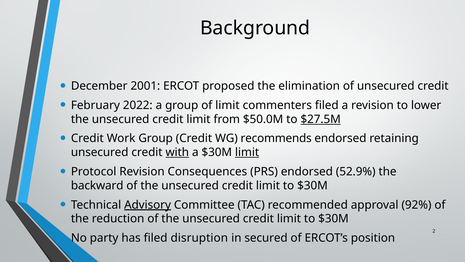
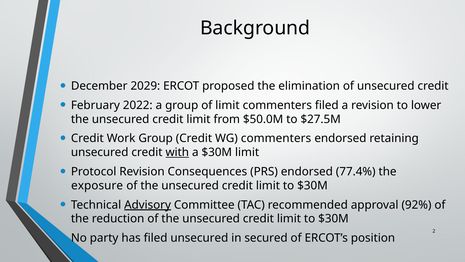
2001: 2001 -> 2029 (145, 86)
$27.5M underline: present -> none (321, 119)
WG recommends: recommends -> commenters (276, 138)
limit underline: present -> none (247, 152)
52.9%: 52.9% -> 77.4% (356, 171)
backward: backward -> exposure (97, 185)
filed disruption: disruption -> unsecured (199, 238)
